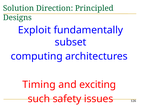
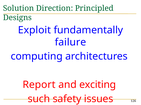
subset: subset -> failure (70, 42)
Timing: Timing -> Report (39, 85)
